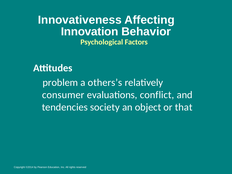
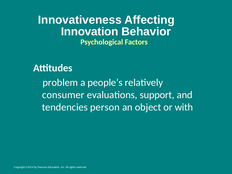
others’s: others’s -> people’s (105, 82)
conflict: conflict -> support (157, 95)
society: society -> person (105, 107)
that: that -> with (184, 107)
